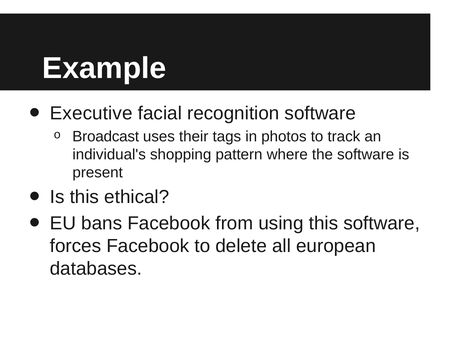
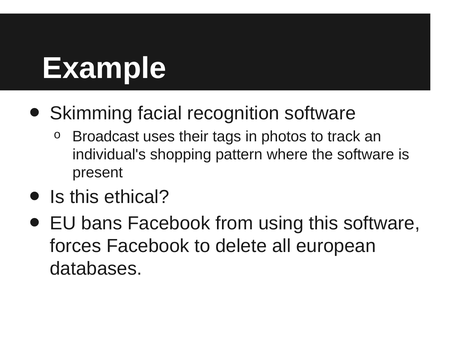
Executive: Executive -> Skimming (91, 114)
